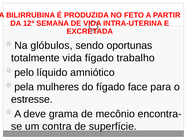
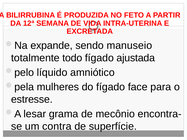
glóbulos: glóbulos -> expande (52, 46)
oportunas: oportunas -> manuseio (129, 46)
totalmente vida: vida -> todo (72, 58)
trabalho: trabalho -> ajustada (136, 58)
deve: deve -> lesar (35, 114)
